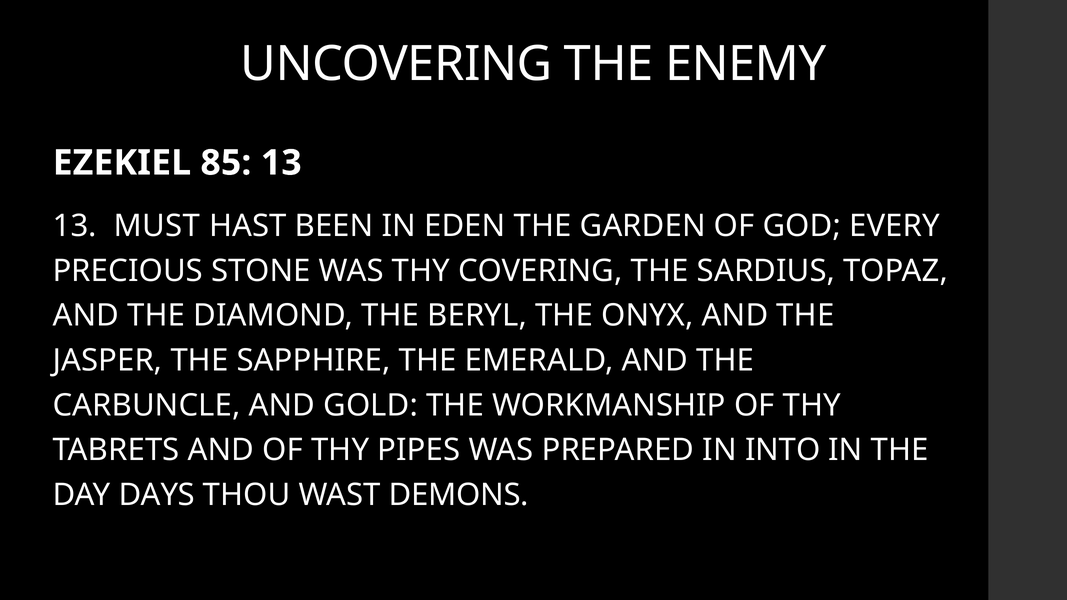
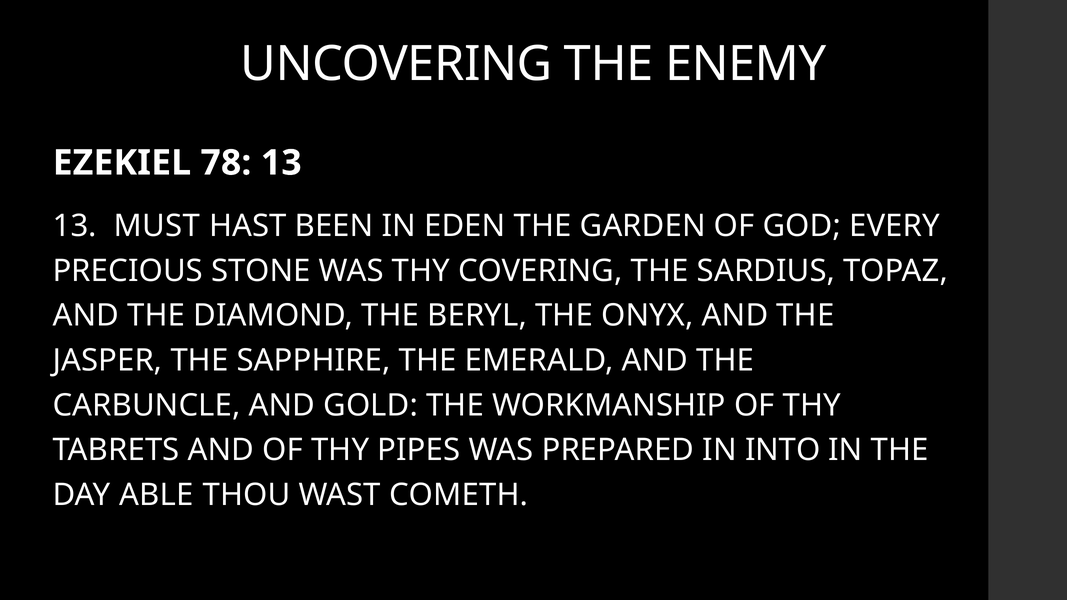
85: 85 -> 78 (226, 163)
DAYS: DAYS -> ABLE (156, 495)
DEMONS: DEMONS -> COMETH (459, 495)
